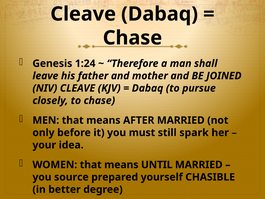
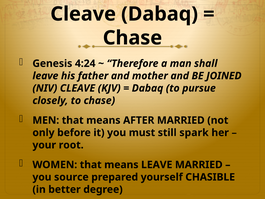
1:24: 1:24 -> 4:24 (85, 63)
idea: idea -> root (71, 145)
means UNTIL: UNTIL -> LEAVE (157, 165)
